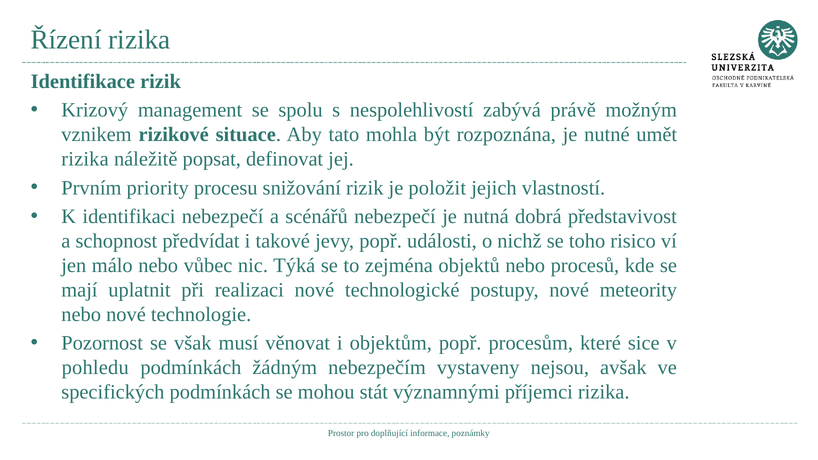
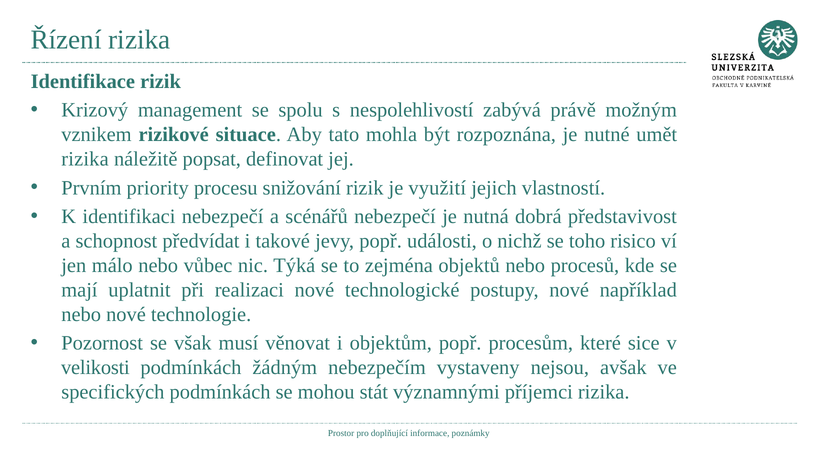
položit: položit -> využití (437, 188)
meteority: meteority -> například (638, 290)
pohledu: pohledu -> velikosti (95, 368)
